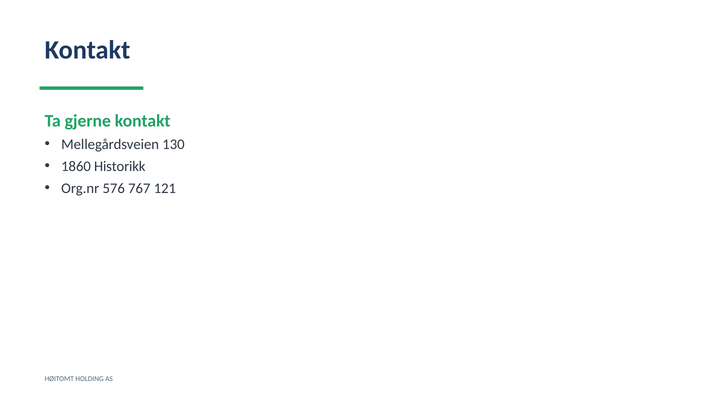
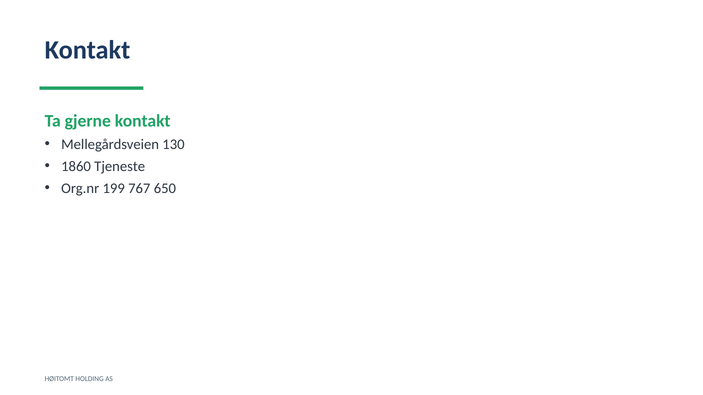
Historikk: Historikk -> Tjeneste (120, 167)
576: 576 -> 199 (114, 189)
121: 121 -> 650 (165, 189)
